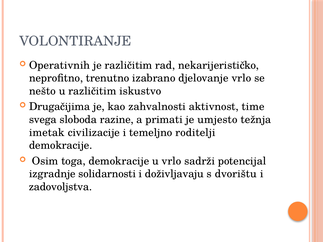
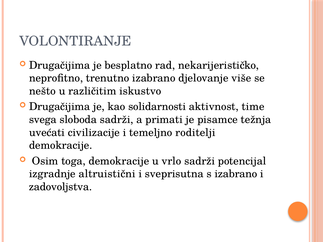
Operativnih: Operativnih -> Drugačijima (60, 65)
je različitim: različitim -> besplatno (128, 65)
djelovanje vrlo: vrlo -> više (241, 78)
zahvalnosti: zahvalnosti -> solidarnosti (157, 107)
sloboda razine: razine -> sadrži (117, 120)
umjesto: umjesto -> pisamce (217, 120)
imetak: imetak -> uvećati (47, 133)
solidarnosti: solidarnosti -> altruistični (107, 174)
doživljavaju: doživljavaju -> sveprisutna (174, 174)
s dvorištu: dvorištu -> izabrano (236, 174)
